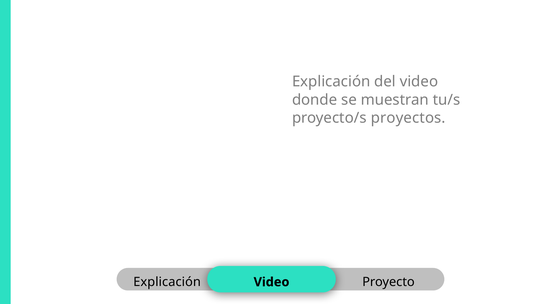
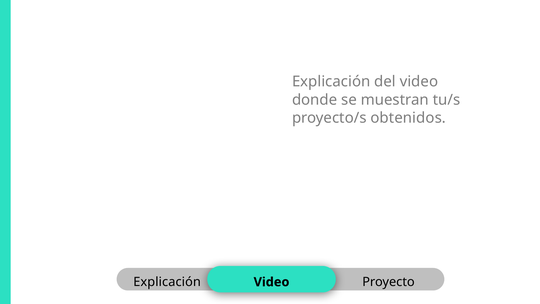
proyectos: proyectos -> obtenidos (408, 118)
